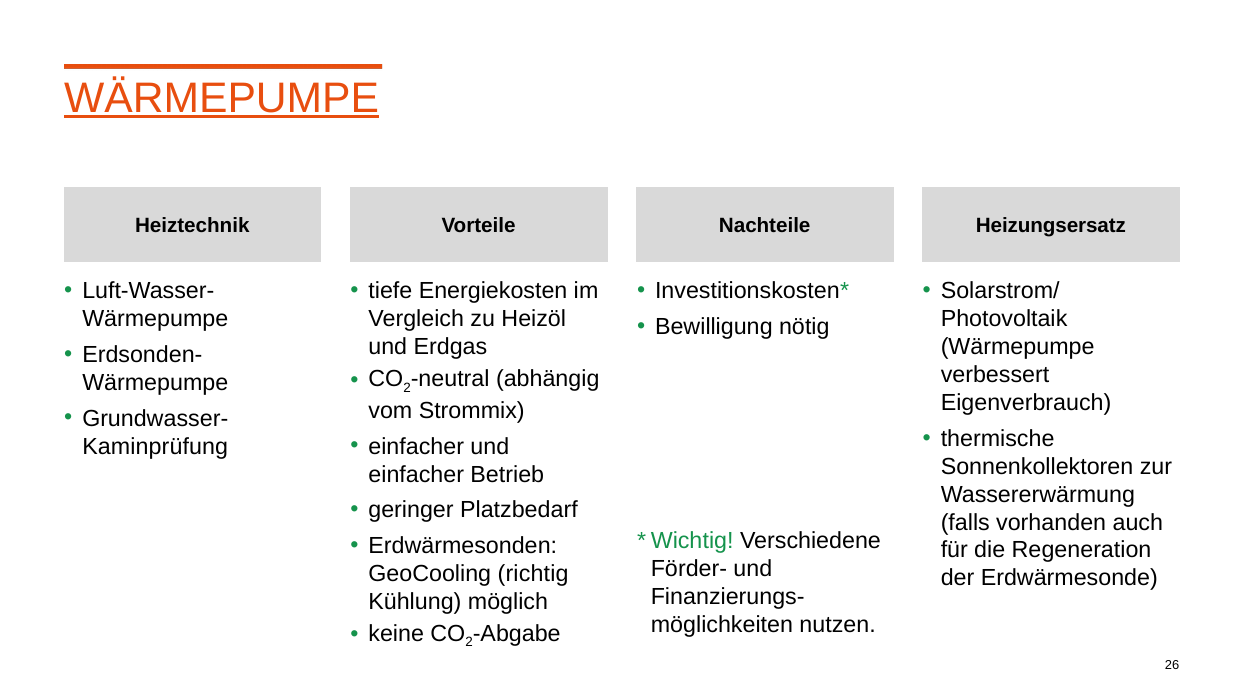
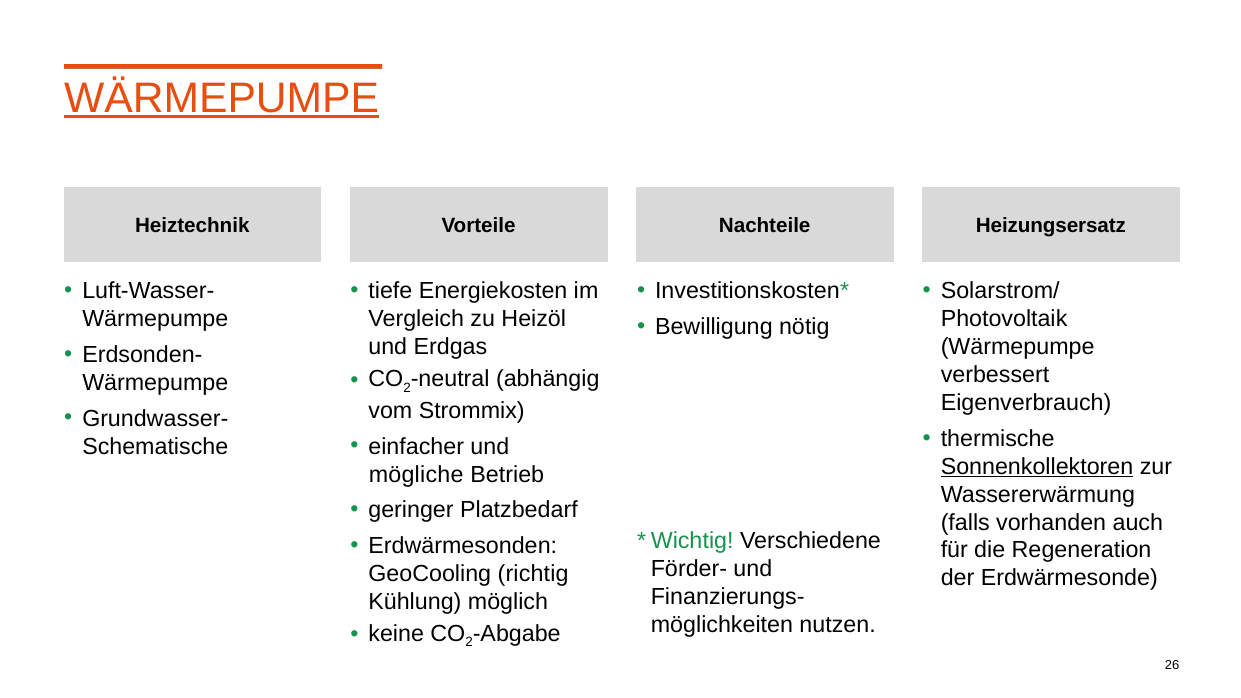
Kaminprüfung: Kaminprüfung -> Schematische (155, 446)
Sonnenkollektoren underline: none -> present (1037, 467)
einfacher: einfacher -> mögliche (416, 474)
